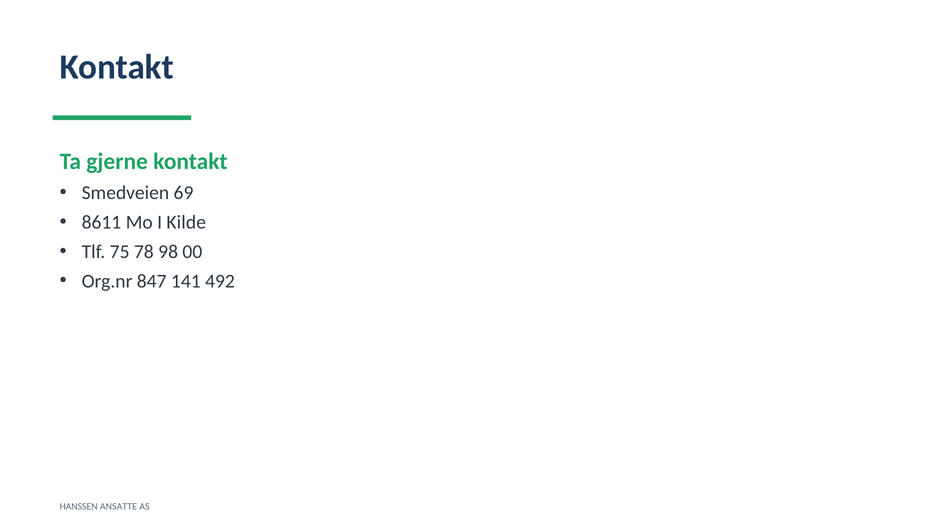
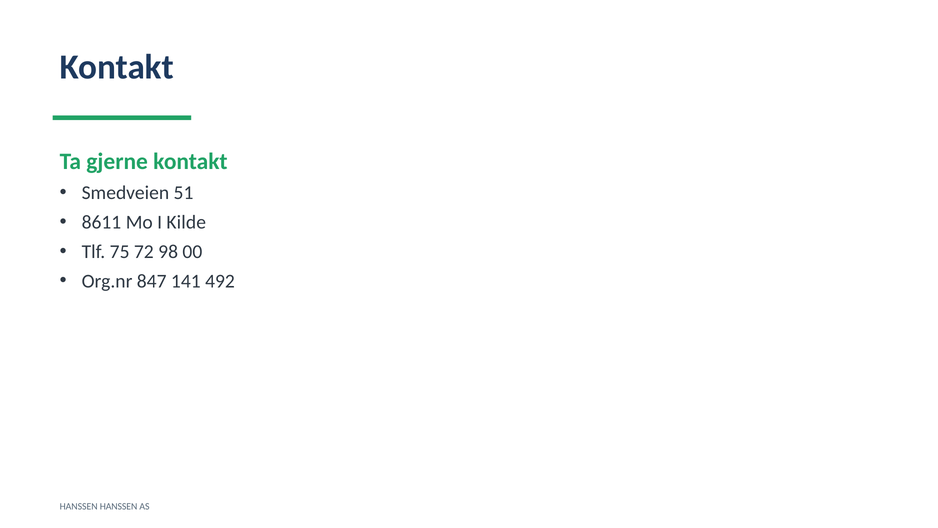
69: 69 -> 51 (183, 193)
78: 78 -> 72 (144, 252)
HANSSEN ANSATTE: ANSATTE -> HANSSEN (119, 506)
